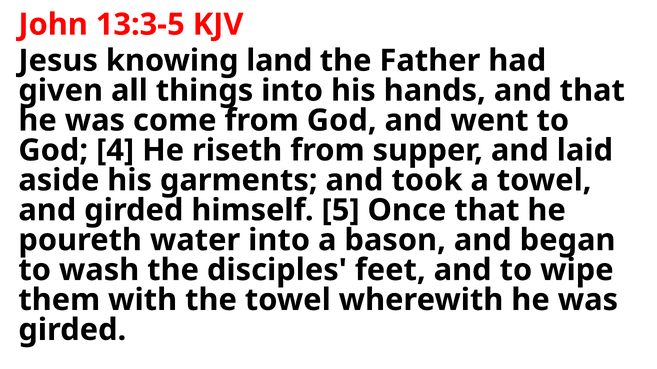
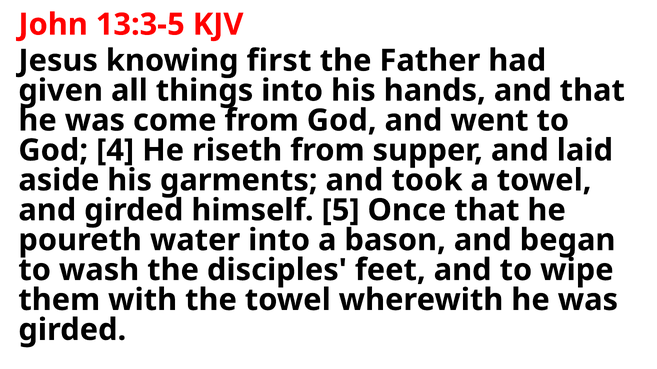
land: land -> first (279, 61)
